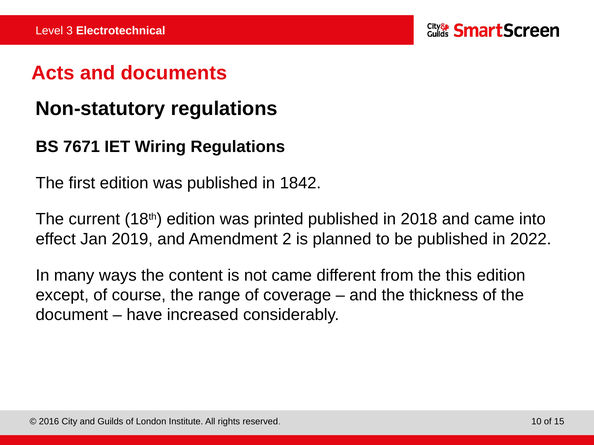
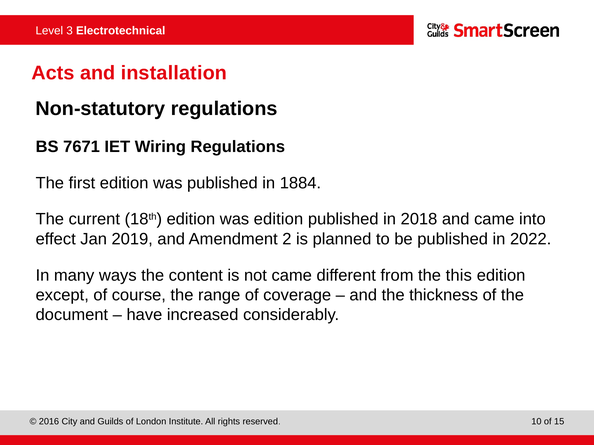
documents: documents -> installation (174, 73)
1842: 1842 -> 1884 (300, 183)
was printed: printed -> edition (278, 219)
